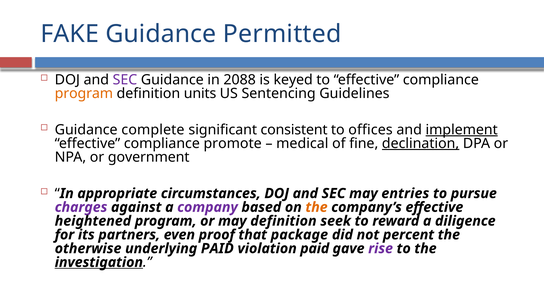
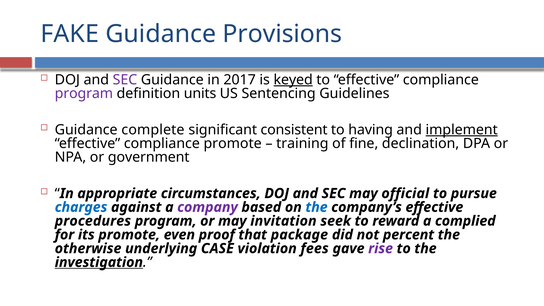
Permitted: Permitted -> Provisions (282, 34)
2088: 2088 -> 2017 (240, 80)
keyed underline: none -> present (293, 80)
program colour: orange -> purple (84, 94)
offices: offices -> having (371, 130)
medical: medical -> training (302, 143)
declination underline: present -> none (421, 143)
entries: entries -> official (405, 193)
charges colour: purple -> blue (81, 207)
the colour: orange -> blue (317, 207)
heightened: heightened -> procedures (93, 221)
may definition: definition -> invitation (283, 221)
diligence: diligence -> complied (465, 221)
its partners: partners -> promote (129, 235)
underlying PAID: PAID -> CASE (217, 248)
violation paid: paid -> fees (315, 248)
